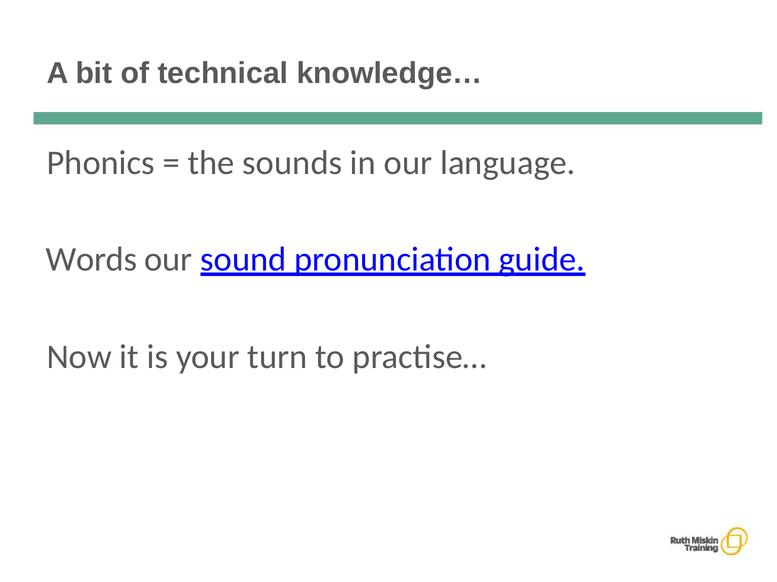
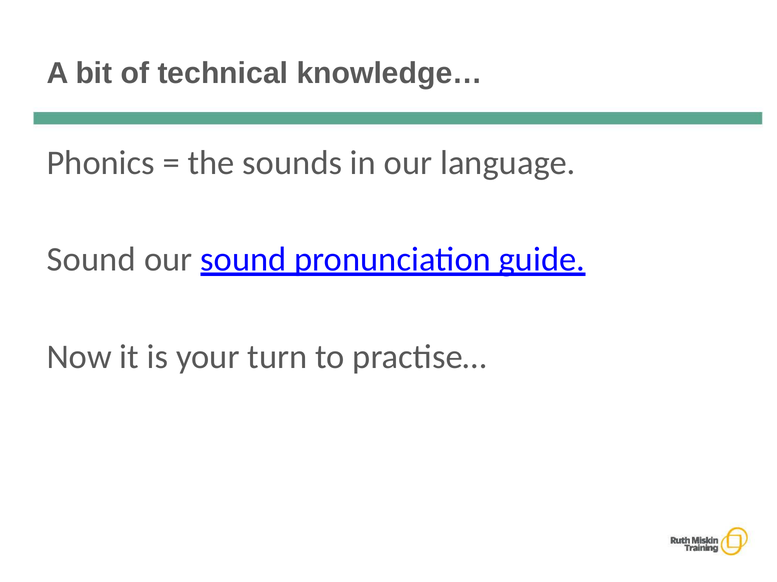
Words: Words -> Sound (91, 260)
